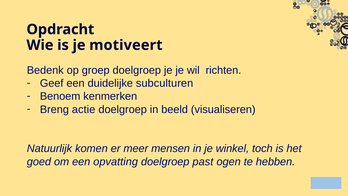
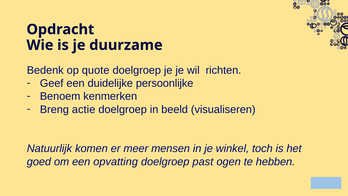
motiveert: motiveert -> duurzame (126, 45)
groep: groep -> quote (96, 70)
subculturen: subculturen -> persoonlijke (165, 83)
